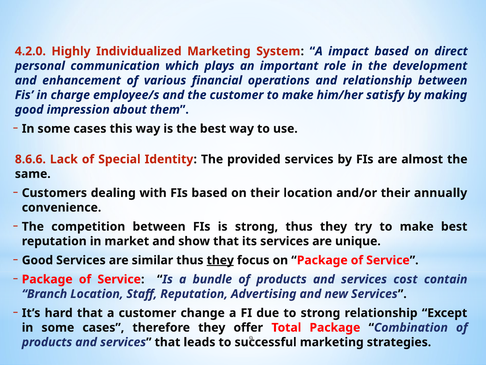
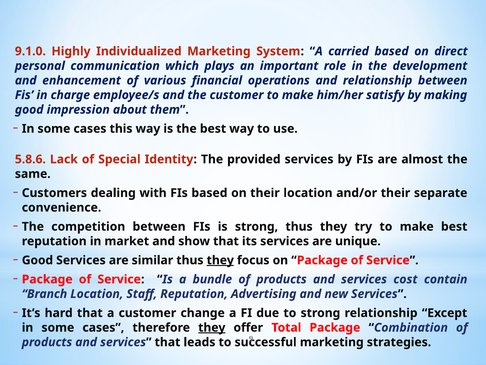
4.2.0: 4.2.0 -> 9.1.0 (30, 51)
impact: impact -> carried (349, 51)
8.6.6: 8.6.6 -> 5.8.6 (30, 159)
annually: annually -> separate (441, 193)
they underline: none -> present (212, 327)
